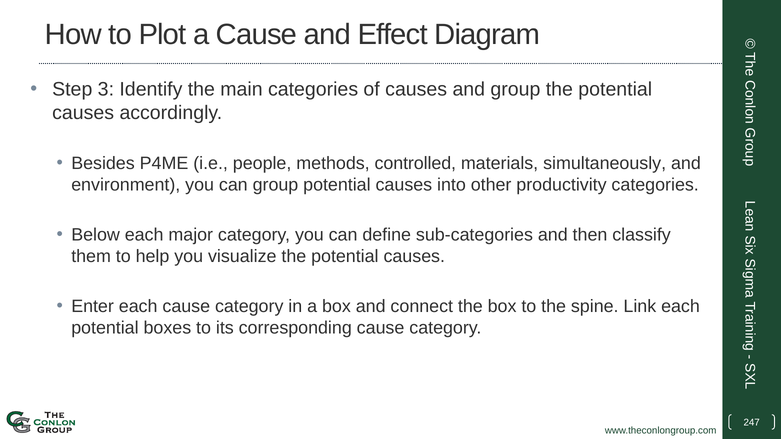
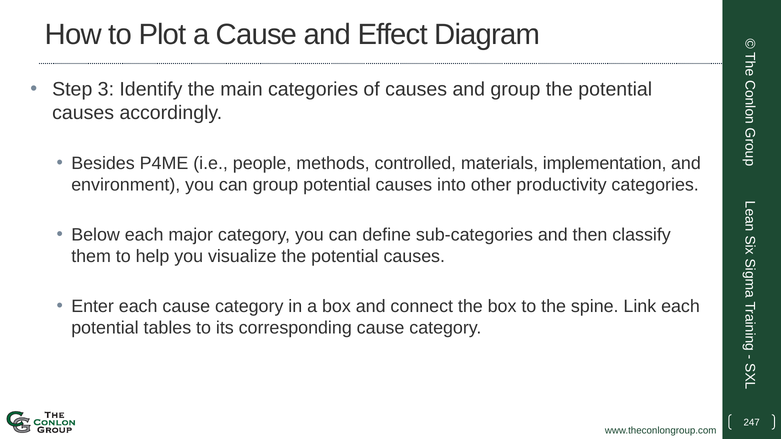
simultaneously: simultaneously -> implementation (605, 164)
boxes: boxes -> tables (167, 328)
